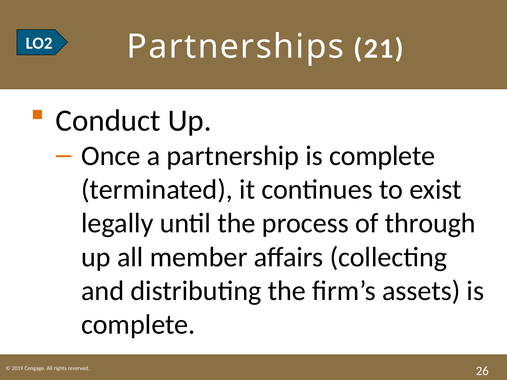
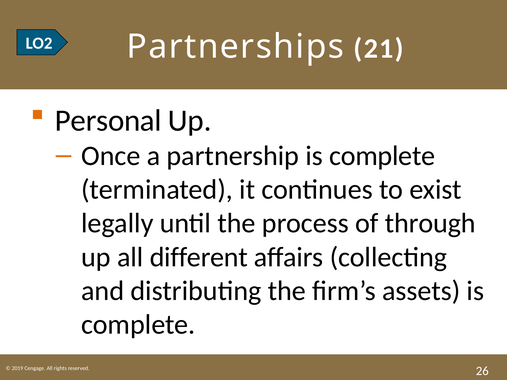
Conduct: Conduct -> Personal (108, 121)
member: member -> different (199, 257)
